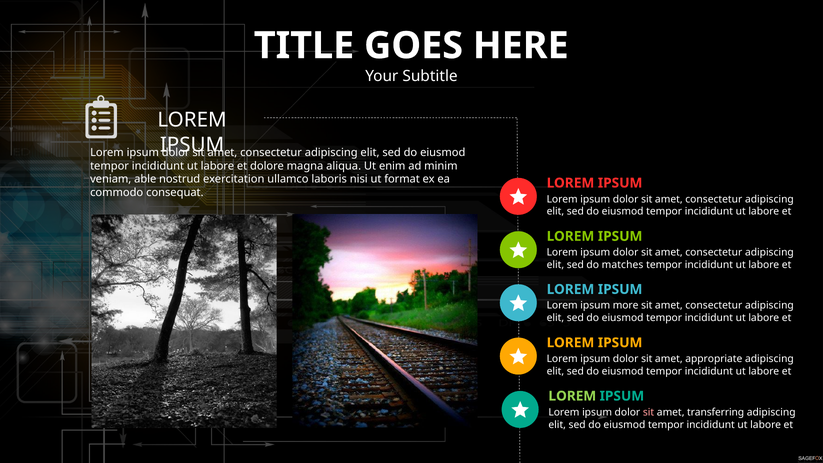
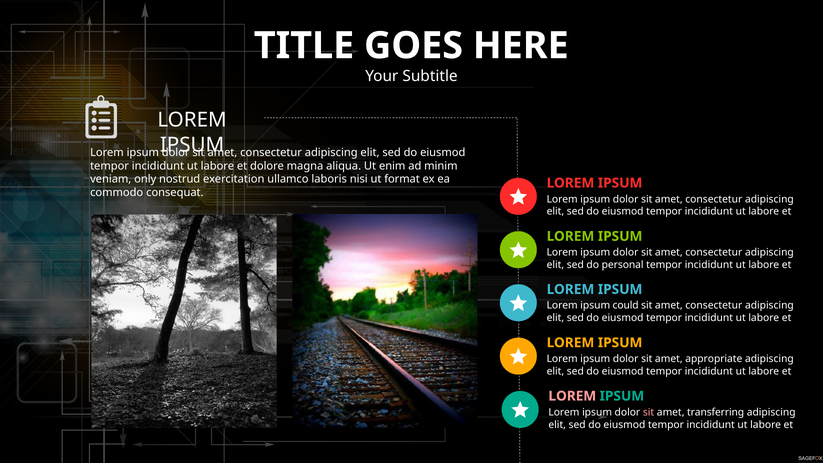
able: able -> only (145, 179)
matches: matches -> personal (623, 265)
more: more -> could (626, 306)
LOREM colour: light green -> pink (572, 396)
